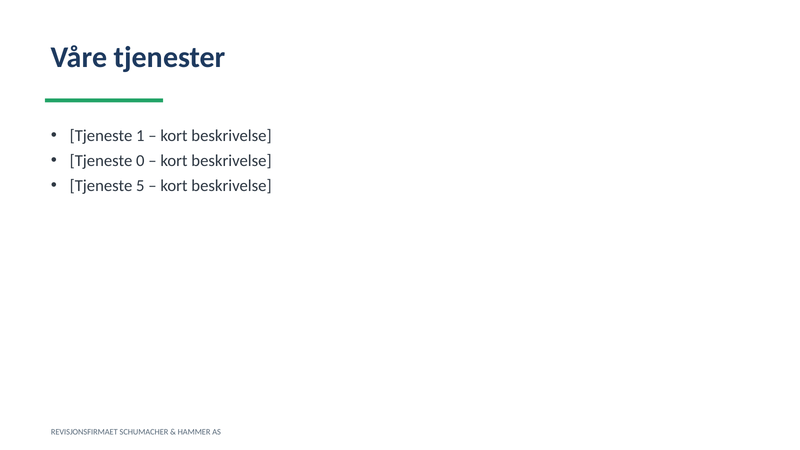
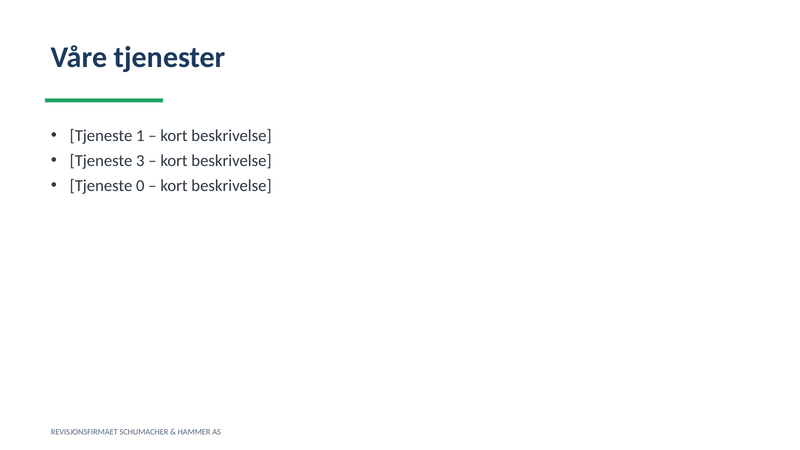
0: 0 -> 3 (140, 161)
5: 5 -> 0 (140, 186)
